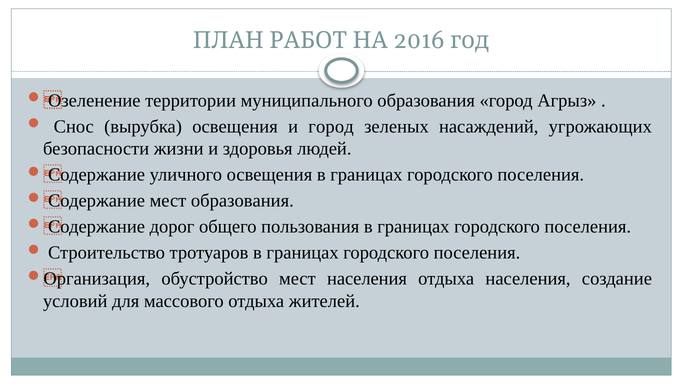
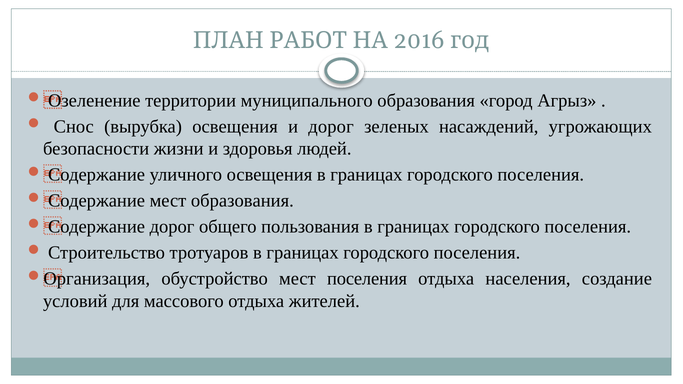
и город: город -> дорог (331, 127)
мест населения: населения -> поселения (367, 279)
